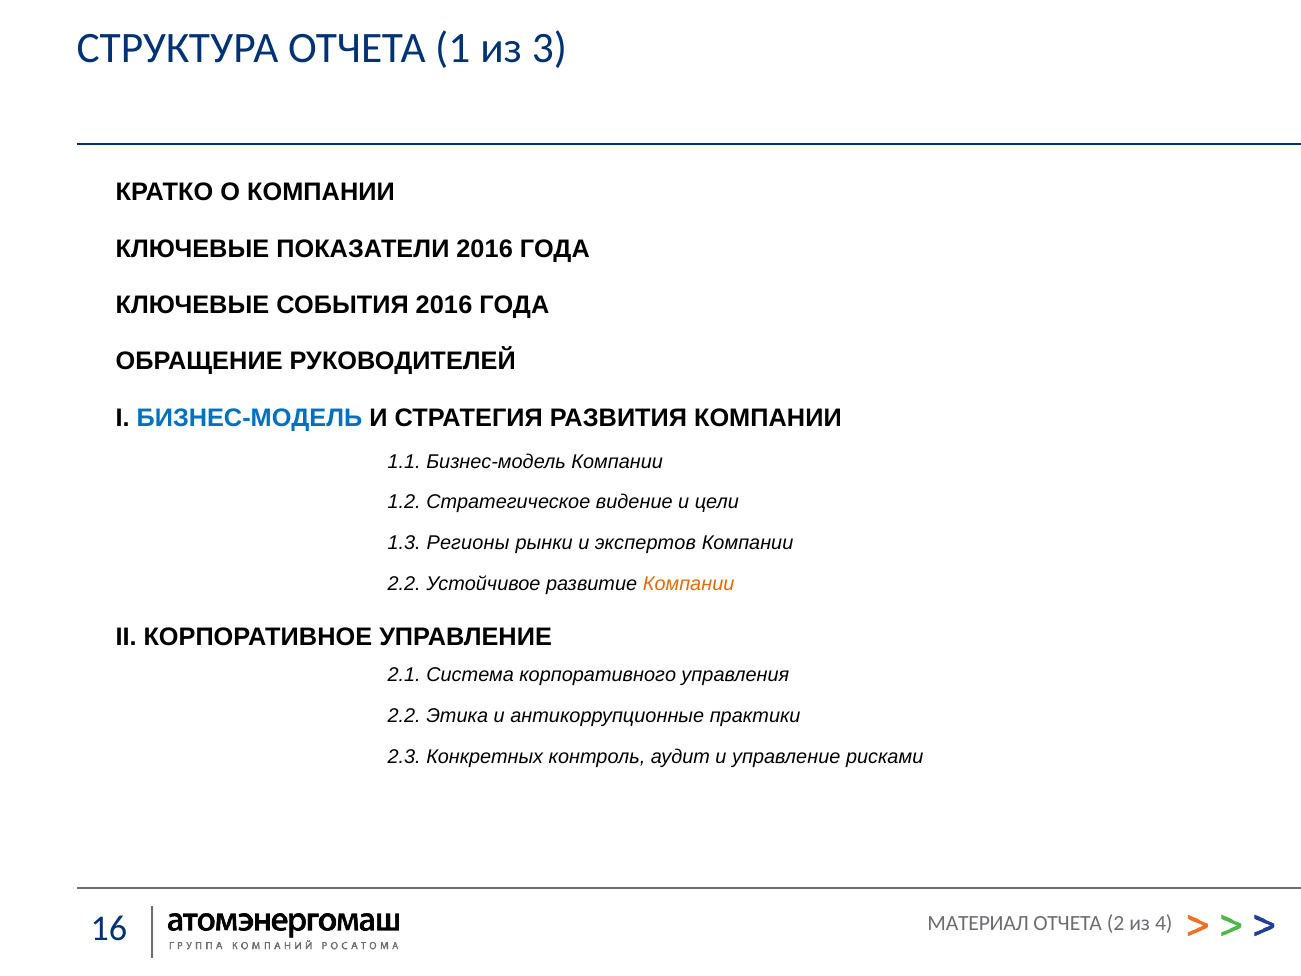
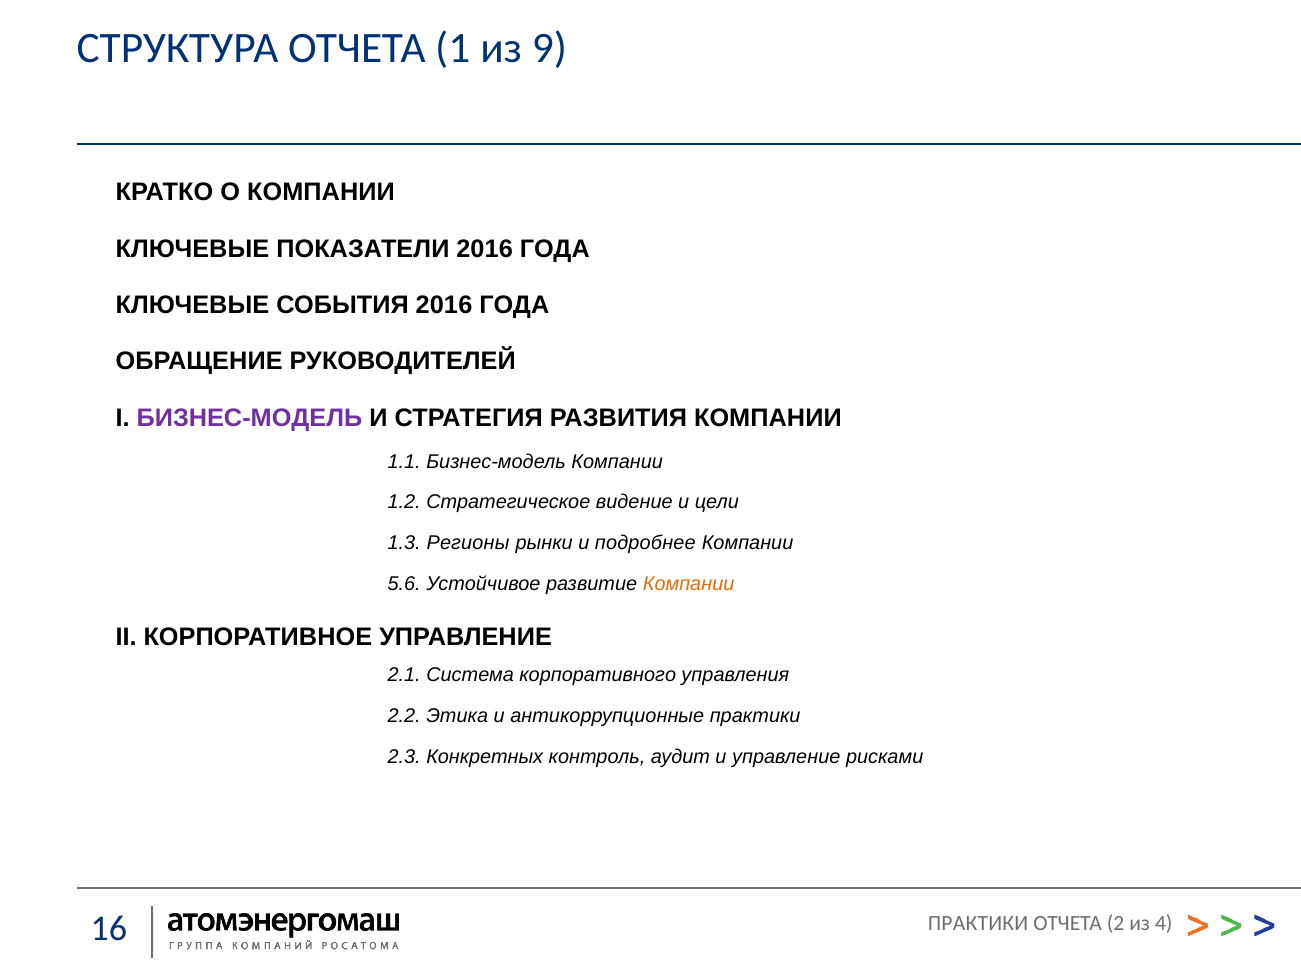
3: 3 -> 9 (549, 49)
БИЗНЕС-МОДЕЛЬ colour: blue -> purple (249, 418)
экспертов: экспертов -> подробнее (645, 543)
2.2: 2.2 -> 5.6 (404, 583)
МАТЕРИАЛ: МАТЕРИАЛ -> ПРАКТИКИ (978, 923)
